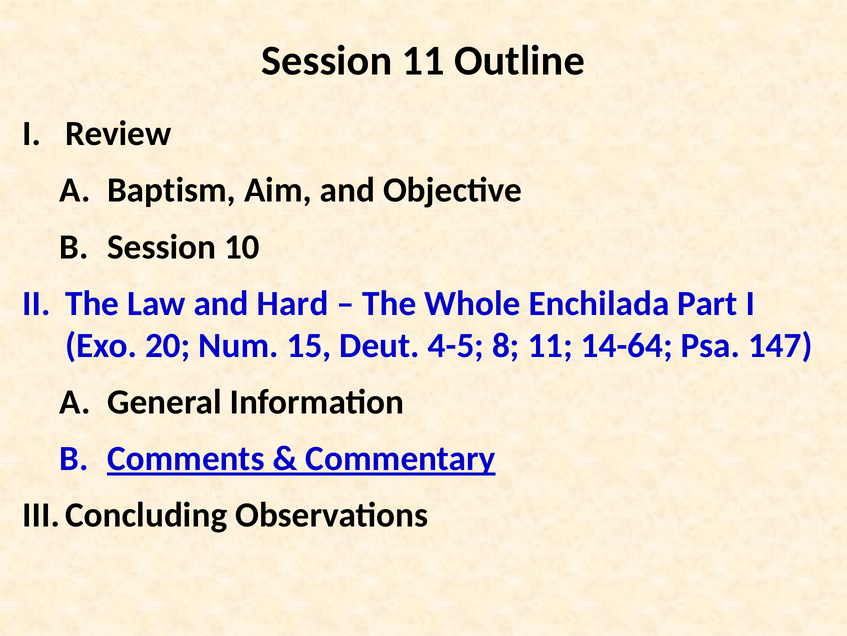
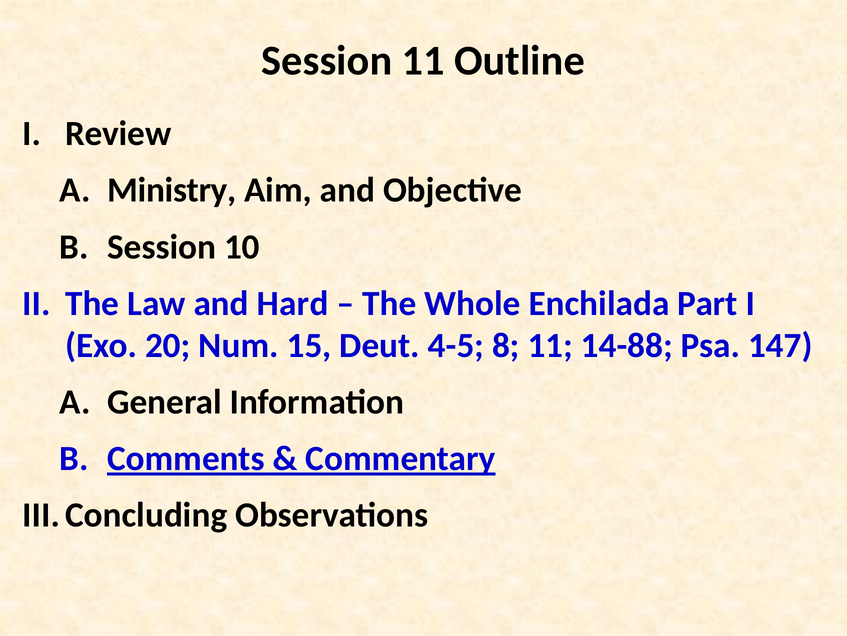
Baptism: Baptism -> Ministry (172, 190)
14-64: 14-64 -> 14-88 (627, 345)
